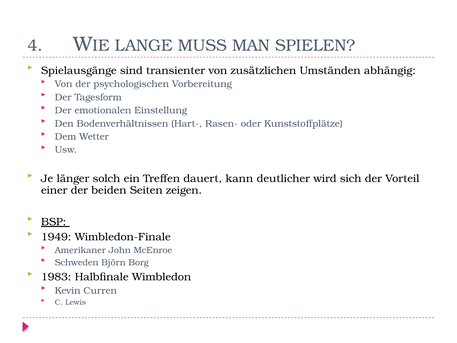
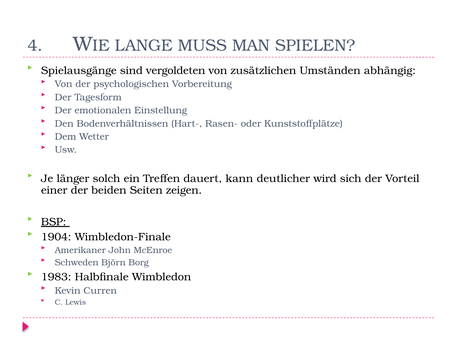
transienter: transienter -> vergoldeten (176, 70)
1949: 1949 -> 1904 (56, 237)
